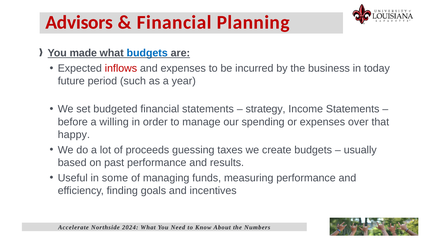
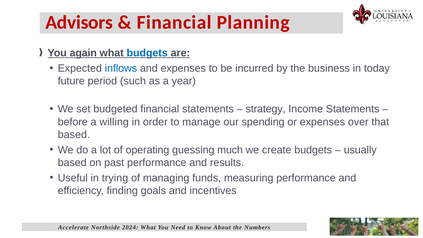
made: made -> again (83, 53)
inflows colour: red -> blue (121, 68)
happy: happy -> based (74, 135)
proceeds: proceeds -> operating (147, 150)
taxes: taxes -> much (230, 150)
some: some -> trying (115, 178)
